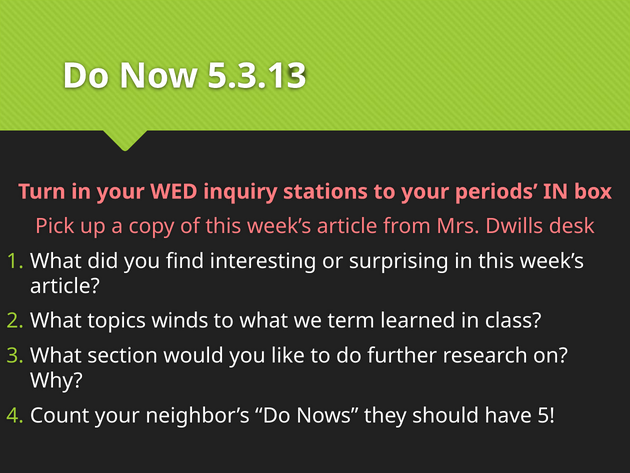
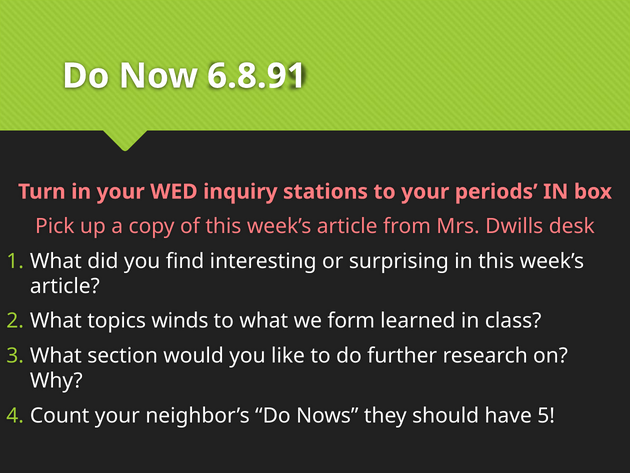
5.3.13: 5.3.13 -> 6.8.91 (257, 76)
term: term -> form (351, 321)
